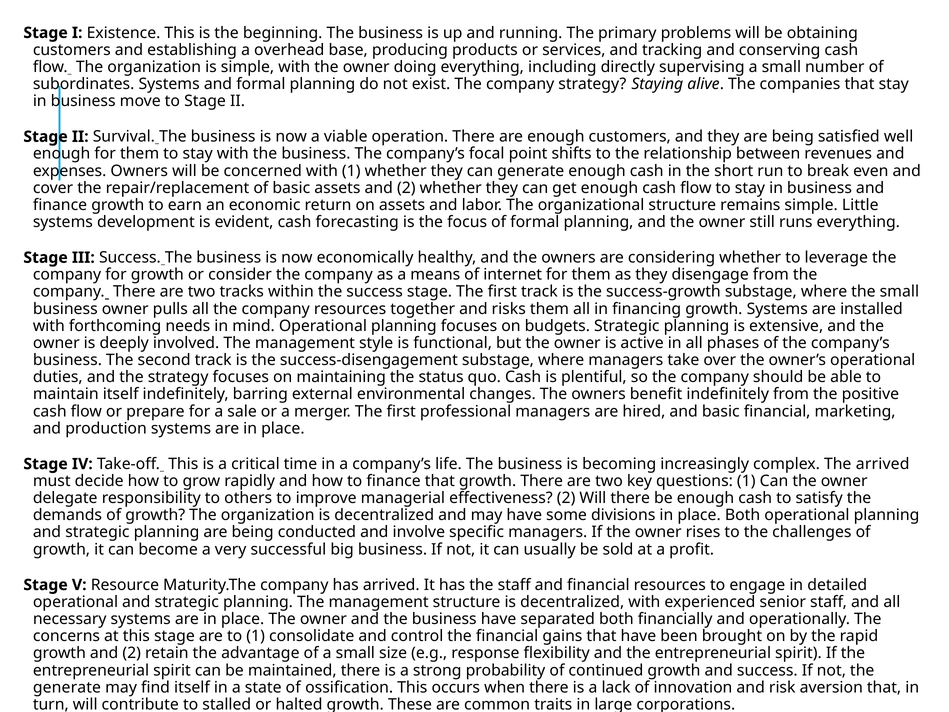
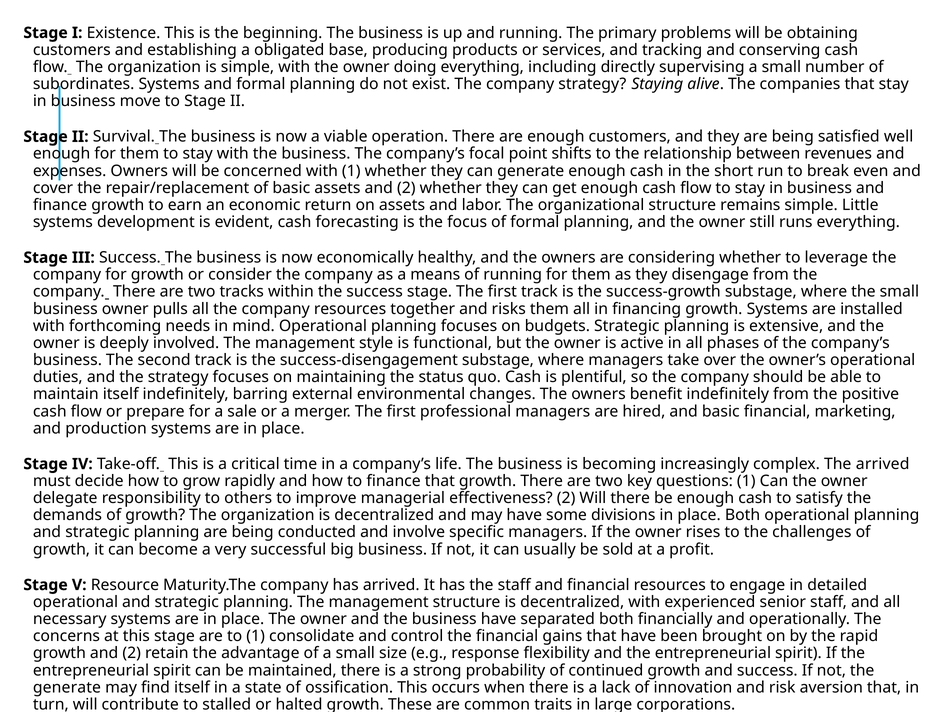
overhead: overhead -> obligated (289, 50)
of internet: internet -> running (513, 275)
